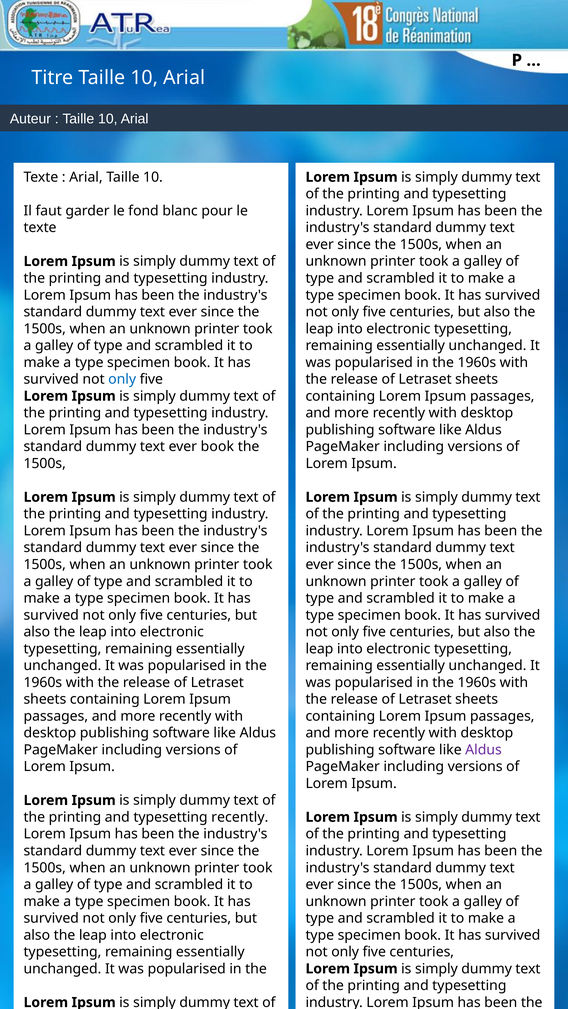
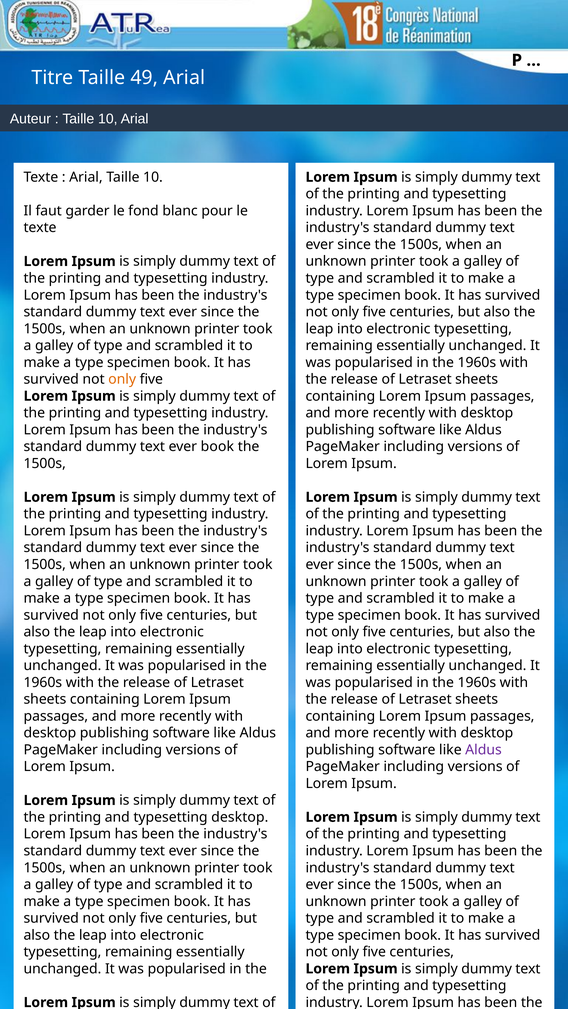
Titre Taille 10: 10 -> 49 (144, 78)
only colour: blue -> orange (122, 380)
typesetting recently: recently -> desktop (240, 818)
